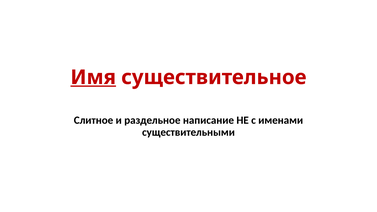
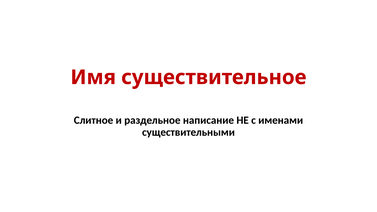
Имя underline: present -> none (93, 77)
